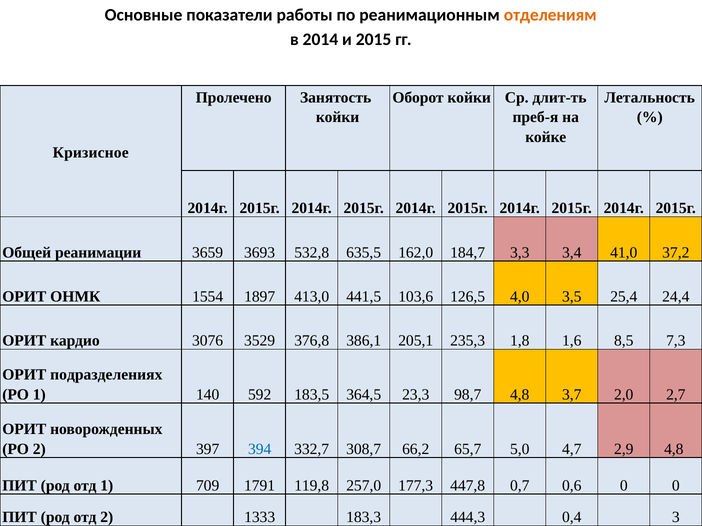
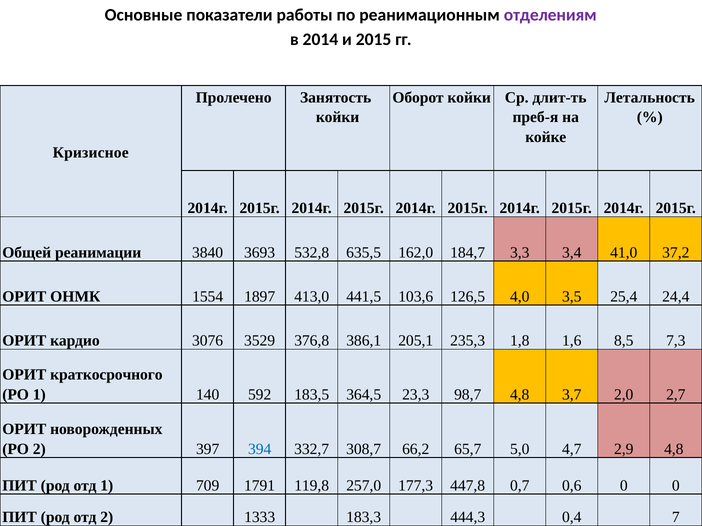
отделениям colour: orange -> purple (550, 15)
3659: 3659 -> 3840 (208, 253)
подразделениях: подразделениях -> краткосрочного (106, 375)
3: 3 -> 7 (676, 518)
